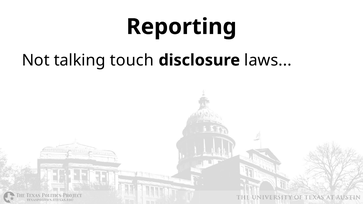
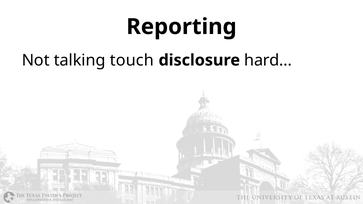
laws: laws -> hard (268, 60)
